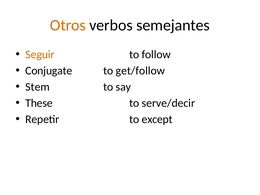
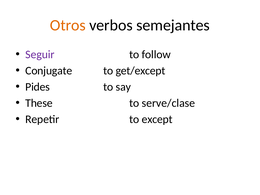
Seguir colour: orange -> purple (40, 55)
get/follow: get/follow -> get/except (140, 71)
Stem: Stem -> Pides (38, 87)
serve/decir: serve/decir -> serve/clase (168, 103)
